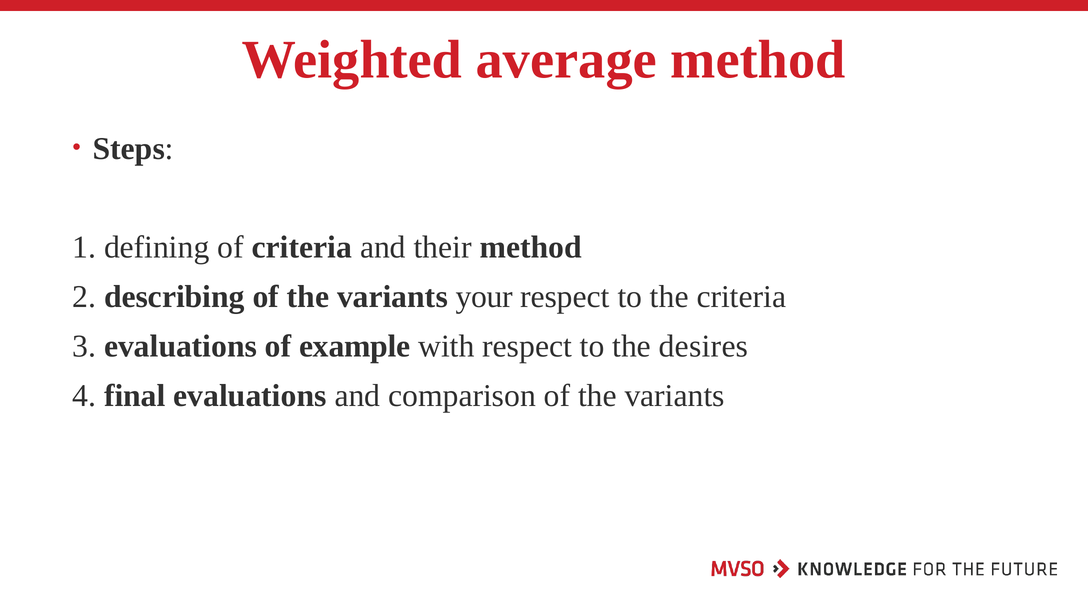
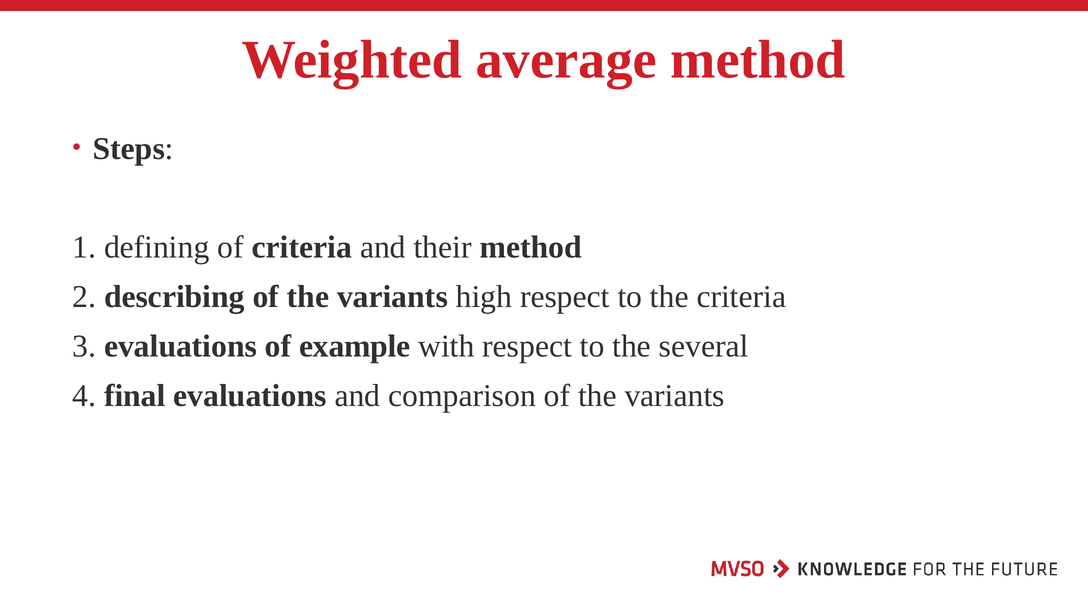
your: your -> high (484, 297)
desires: desires -> several (704, 346)
